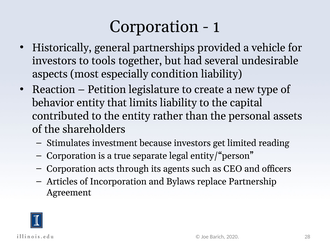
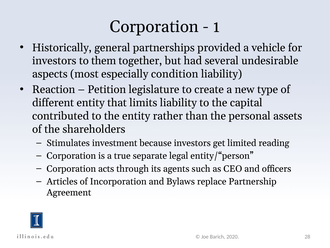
tools: tools -> them (104, 61)
behavior: behavior -> different (53, 103)
